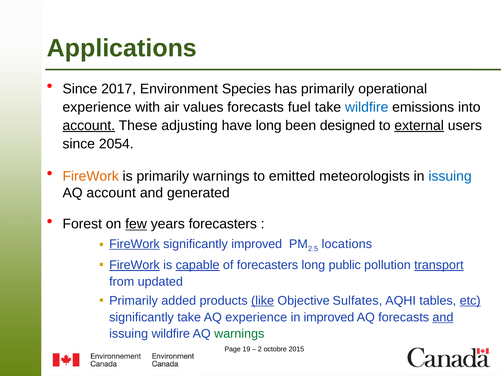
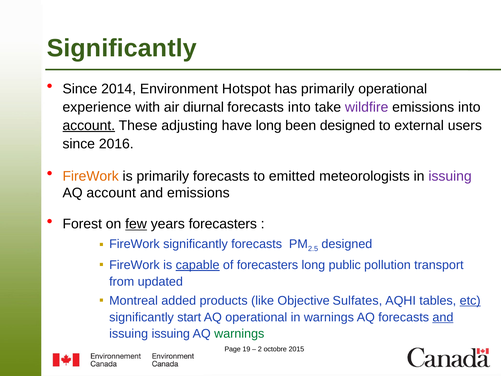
Applications: Applications -> Significantly (122, 48)
2017: 2017 -> 2014 (119, 89)
Species: Species -> Hotspot (246, 89)
values: values -> diurnal (203, 107)
forecasts fuel: fuel -> into (299, 107)
wildfire colour: blue -> purple (367, 107)
external underline: present -> none (419, 125)
2054: 2054 -> 2016 (116, 144)
primarily warnings: warnings -> forecasts (221, 176)
issuing colour: blue -> purple (450, 176)
and generated: generated -> emissions (198, 193)
FireWork underline: present -> none (134, 244)
significantly improved: improved -> forecasts (257, 244)
locations: locations -> designed (347, 244)
FireWork underline: present -> none (134, 265)
transport underline: present -> none (439, 265)
Primarily: Primarily -> Montreal (134, 300)
like underline: present -> none (263, 300)
significantly take: take -> start (189, 317)
AQ experience: experience -> operational (256, 317)
in improved: improved -> warnings (329, 317)
issuing wildfire: wildfire -> issuing (171, 334)
